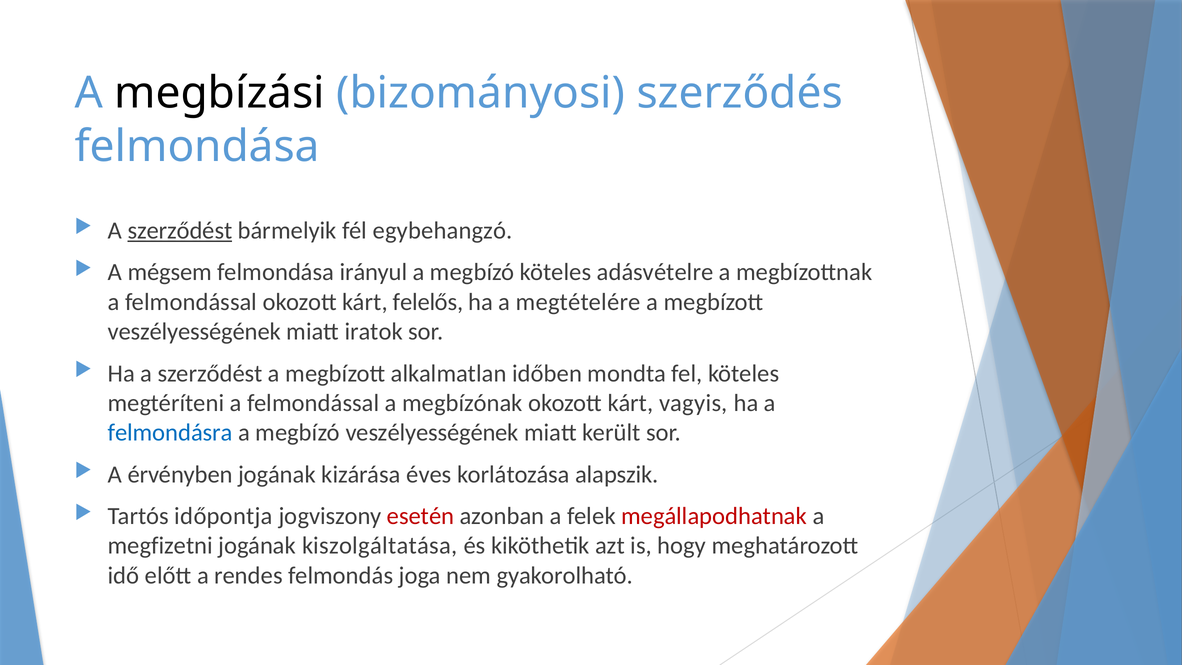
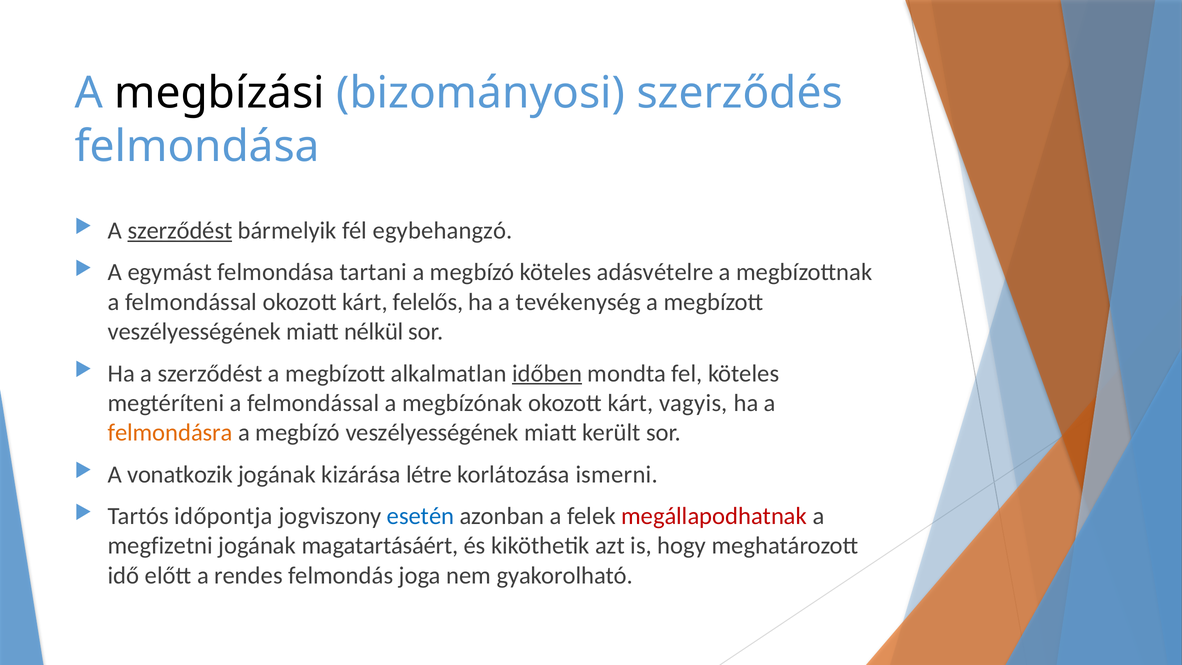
mégsem: mégsem -> egymást (170, 272)
irányul: irányul -> tartani (373, 272)
megtételére: megtételére -> tevékenység (578, 302)
iratok: iratok -> nélkül (374, 331)
időben underline: none -> present (547, 373)
felmondásra colour: blue -> orange (170, 432)
érvényben: érvényben -> vonatkozik (180, 474)
éves: éves -> létre (429, 474)
alapszik: alapszik -> ismerni (617, 474)
esetén colour: red -> blue (420, 516)
kiszolgáltatása: kiszolgáltatása -> magatartásáért (380, 546)
